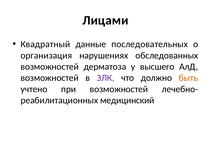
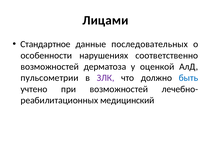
Квадратный: Квадратный -> Стандартное (45, 44)
организация: организация -> особенности (46, 56)
обследованных: обследованных -> соответственно (167, 56)
высшего: высшего -> оценкой (157, 67)
возможностей: возможностей -> пульсометрии (50, 78)
быть colour: orange -> blue (188, 78)
